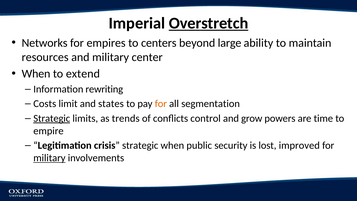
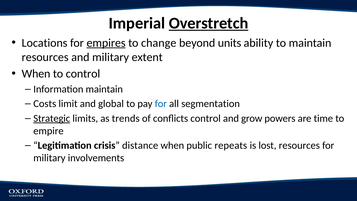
Networks: Networks -> Locations (45, 43)
empires underline: none -> present (106, 43)
centers: centers -> change (159, 43)
large: large -> units (230, 43)
center: center -> extent (147, 57)
to extend: extend -> control (83, 74)
Information rewriting: rewriting -> maintain (104, 89)
states: states -> global (111, 104)
for colour: orange -> blue (161, 104)
crisis strategic: strategic -> distance (140, 145)
security: security -> repeats (231, 145)
lost improved: improved -> resources (299, 145)
military underline: present -> none (49, 158)
